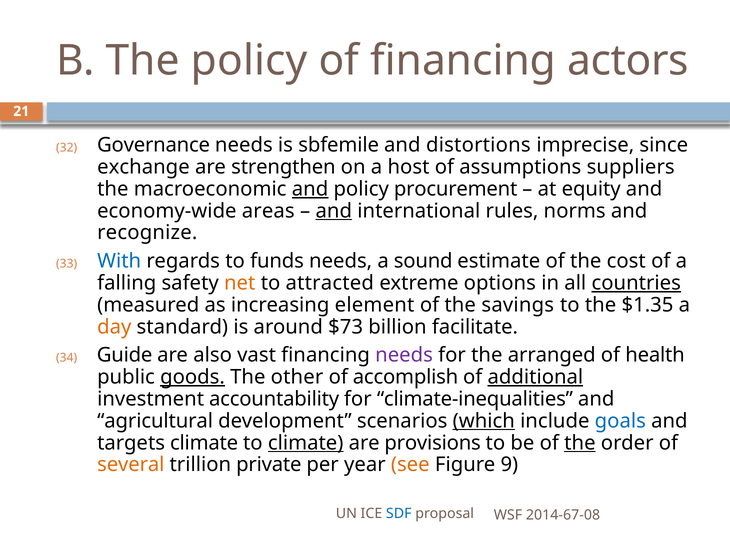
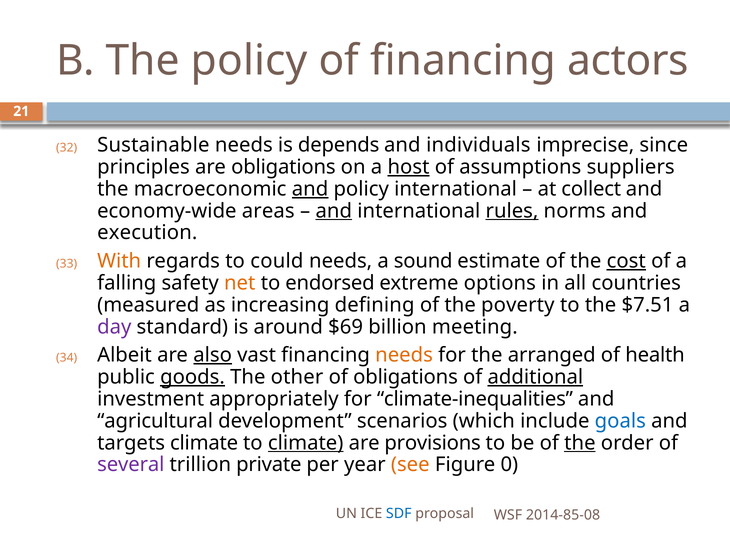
Governance: Governance -> Sustainable (153, 145)
sbfemile: sbfemile -> depends (339, 145)
distortions: distortions -> individuals (478, 145)
exchange: exchange -> principles (143, 167)
are strengthen: strengthen -> obligations (283, 167)
host underline: none -> present (409, 167)
policy procurement: procurement -> international (456, 189)
equity: equity -> collect (591, 189)
rules underline: none -> present (512, 211)
recognize: recognize -> execution (147, 233)
With colour: blue -> orange (119, 261)
funds: funds -> could (277, 261)
cost underline: none -> present (626, 261)
attracted: attracted -> endorsed (330, 283)
countries underline: present -> none (636, 283)
element: element -> defining (375, 305)
savings: savings -> poverty (518, 305)
$1.35: $1.35 -> $7.51 (647, 305)
day colour: orange -> purple (114, 327)
$73: $73 -> $69 (346, 327)
facilitate: facilitate -> meeting (475, 327)
Guide: Guide -> Albeit (124, 355)
also underline: none -> present (213, 355)
needs colour: purple -> orange (404, 355)
of accomplish: accomplish -> obligations (406, 377)
accountability: accountability -> appropriately (274, 399)
which underline: present -> none (484, 420)
several colour: orange -> purple (131, 464)
9: 9 -> 0 (509, 464)
2014-67-08: 2014-67-08 -> 2014-85-08 (563, 514)
